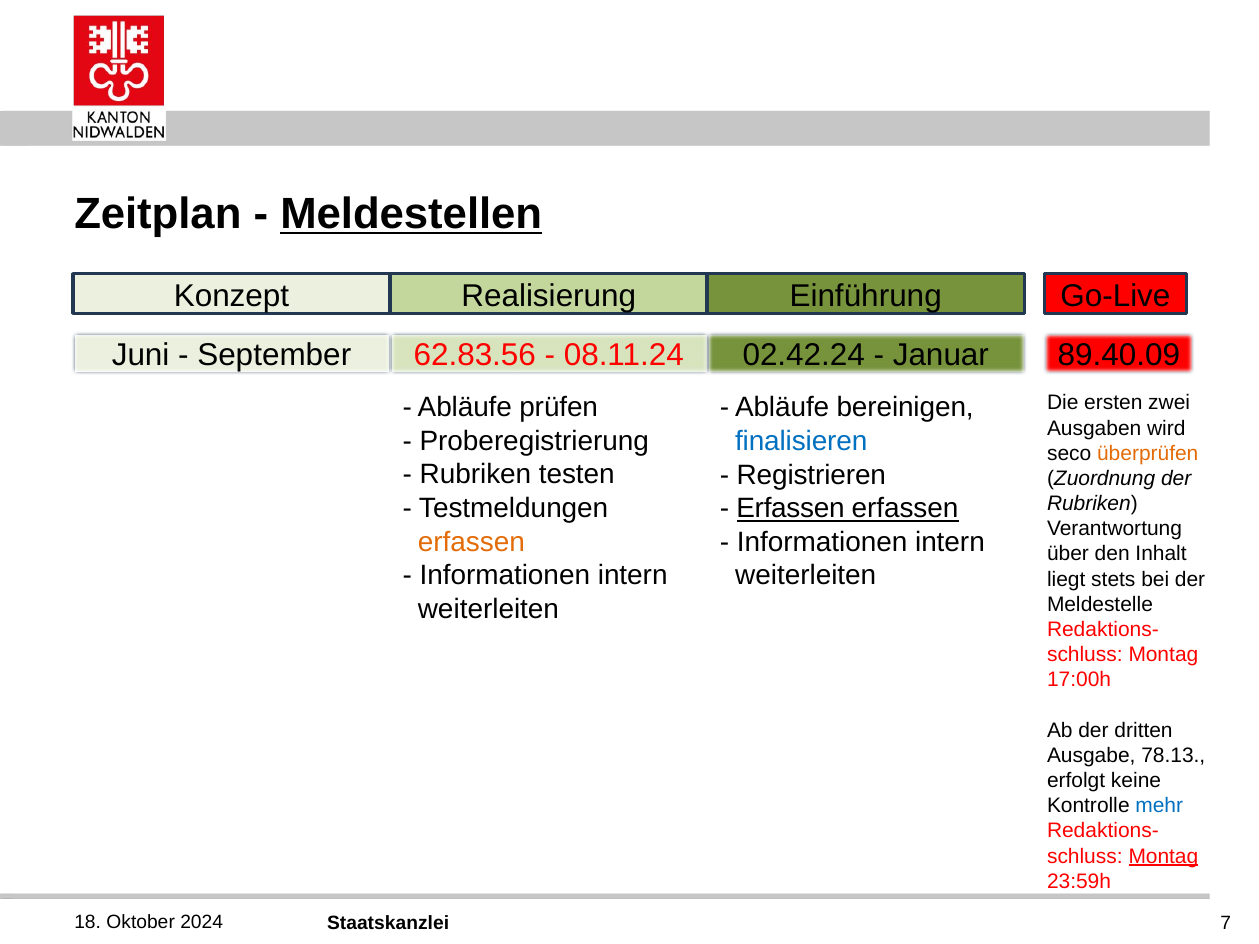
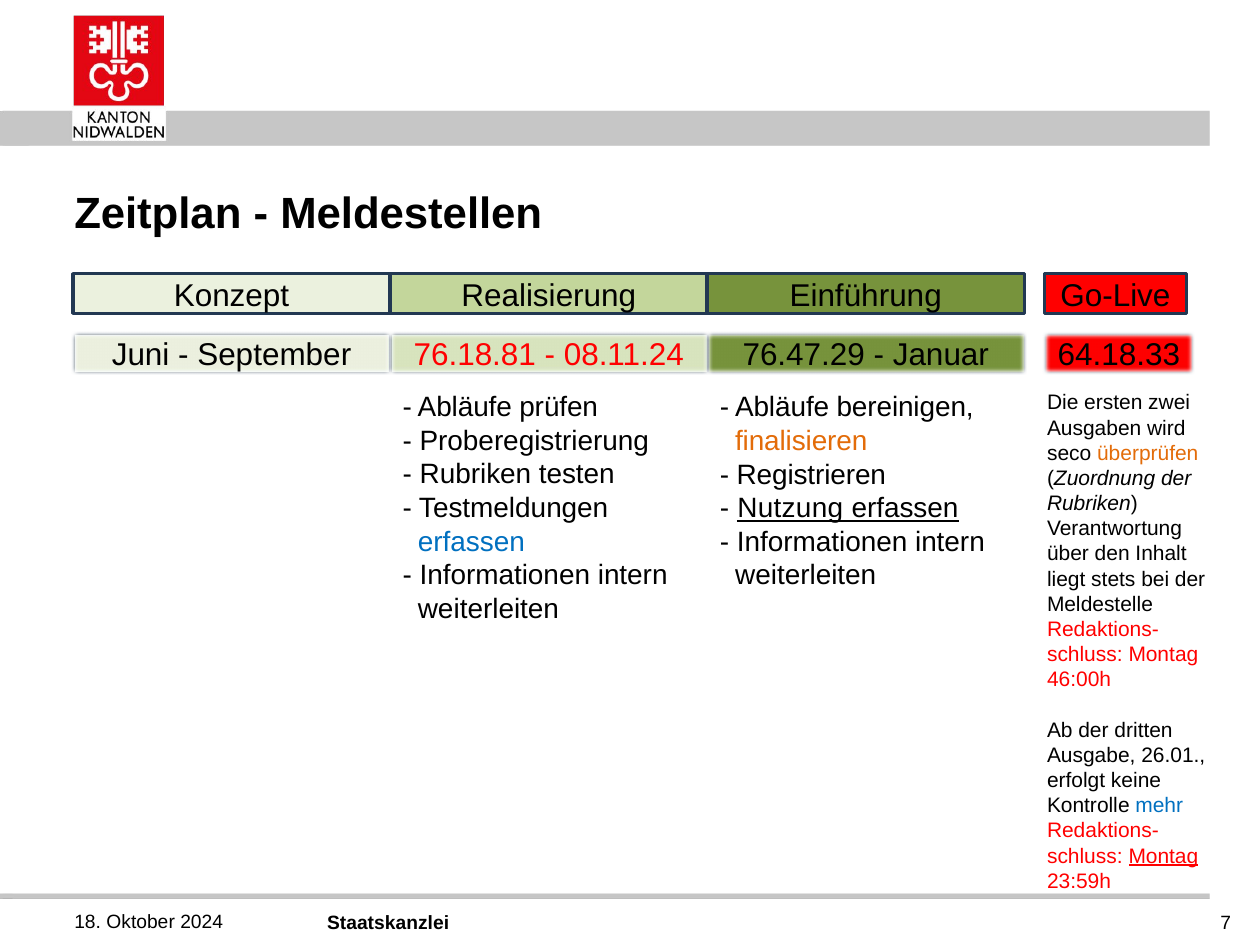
Meldestellen underline: present -> none (411, 214)
62.83.56: 62.83.56 -> 76.18.81 (475, 355)
02.42.24: 02.42.24 -> 76.47.29 (804, 355)
89.40.09: 89.40.09 -> 64.18.33 (1119, 355)
finalisieren colour: blue -> orange (801, 441)
Erfassen: Erfassen -> Nutzung (790, 509)
erfassen colour: orange -> blue (471, 542)
17:00h: 17:00h -> 46:00h (1079, 680)
78.13: 78.13 -> 26.01 (1173, 756)
